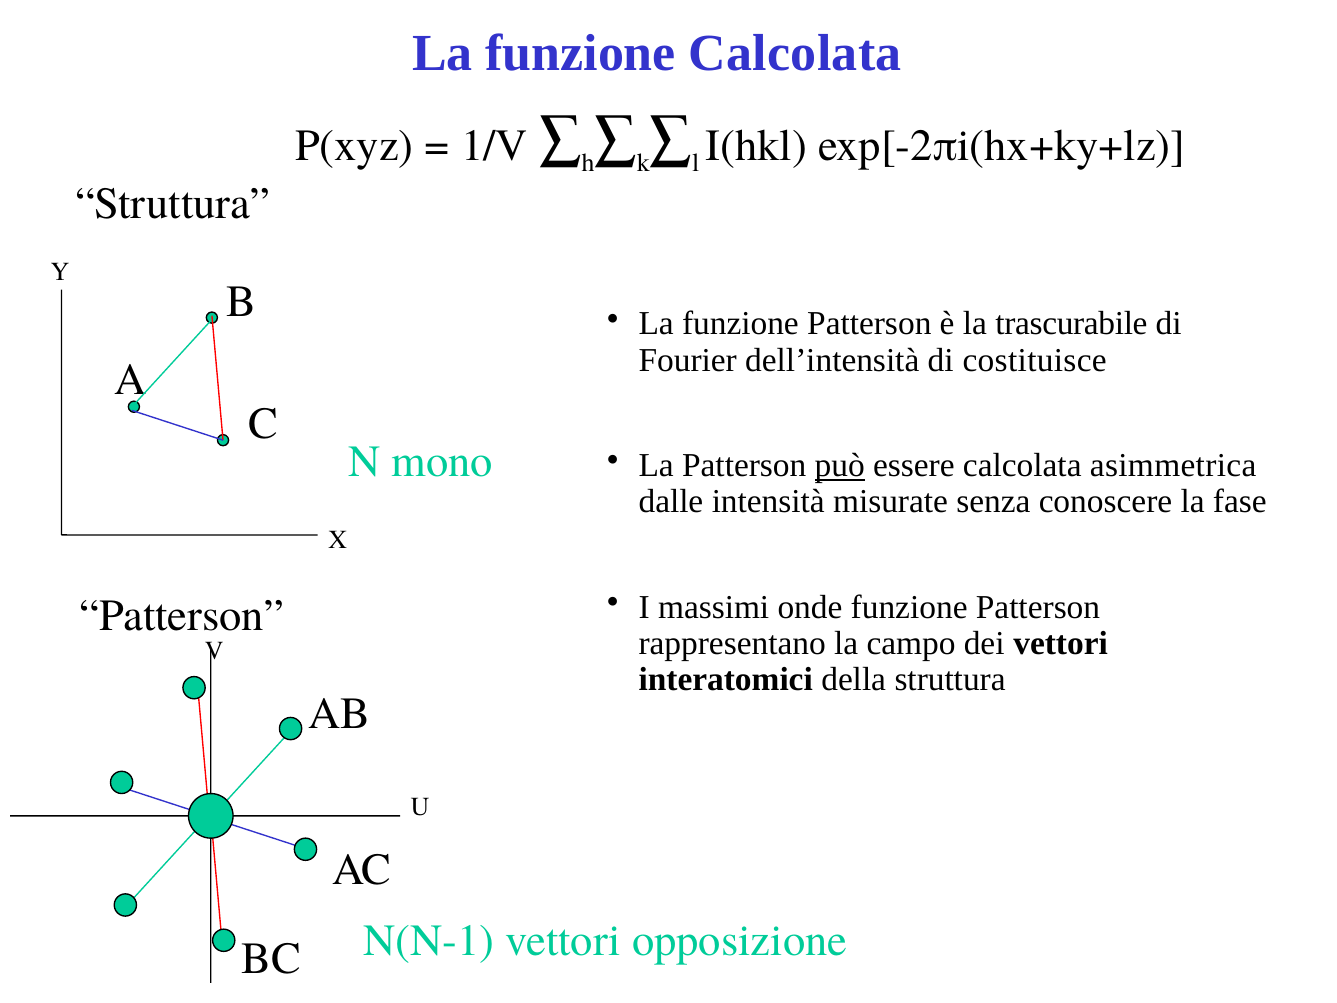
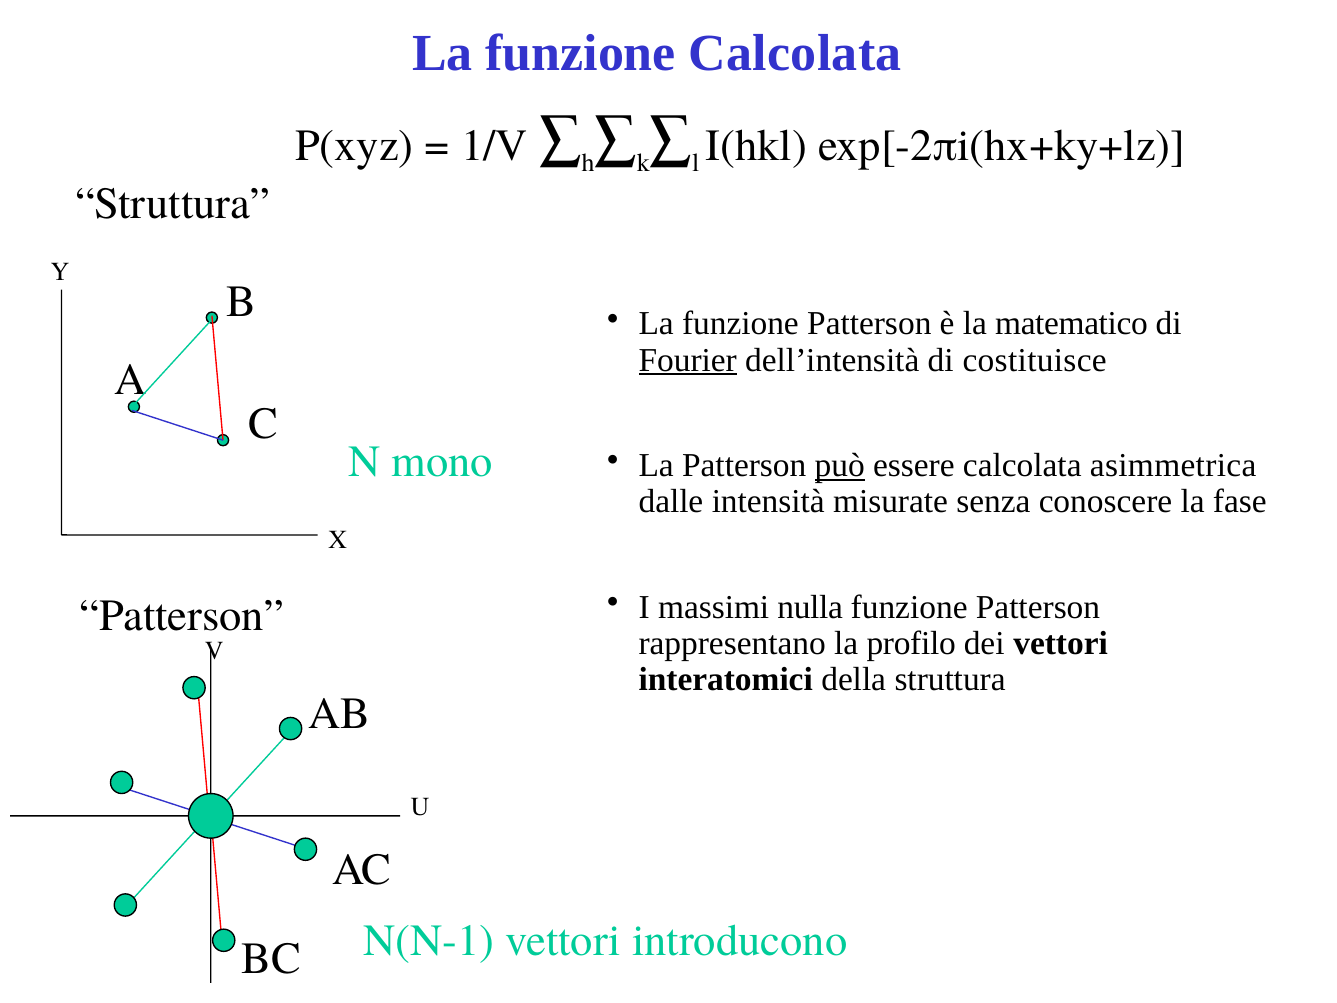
trascurabile: trascurabile -> matematico (1071, 324)
Fourier underline: none -> present (688, 360)
onde: onde -> nulla (810, 607)
campo: campo -> profilo (911, 643)
opposizione: opposizione -> introducono (740, 941)
